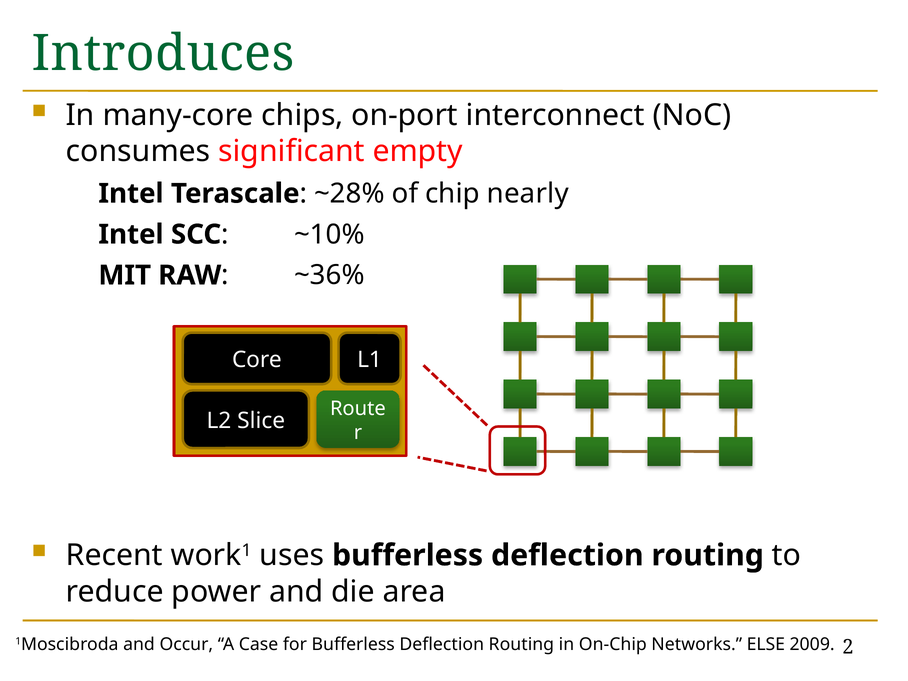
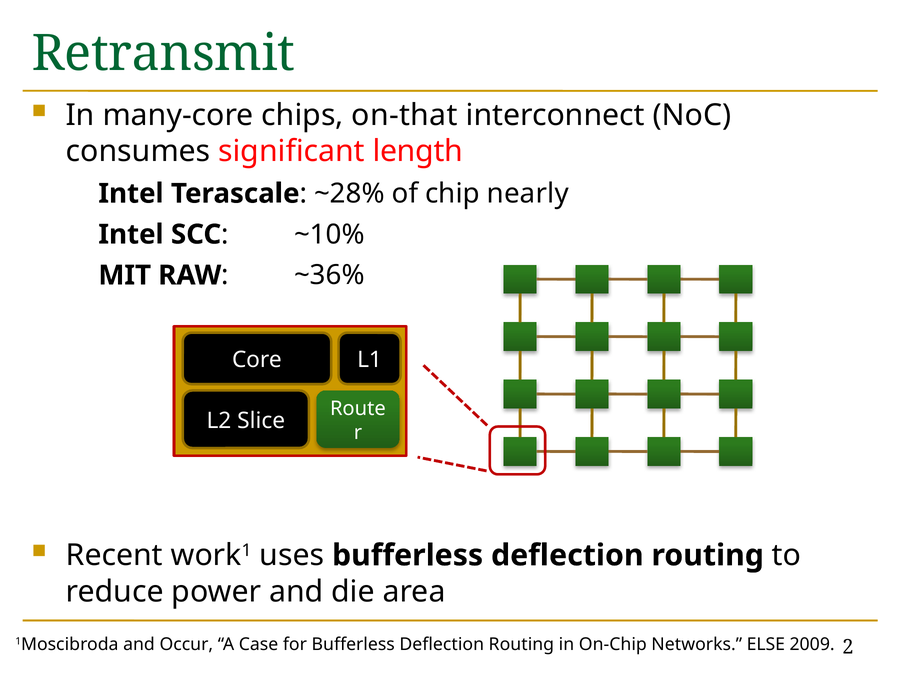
Introduces: Introduces -> Retransmit (163, 53)
on-port: on-port -> on-that (404, 115)
empty: empty -> length (418, 151)
